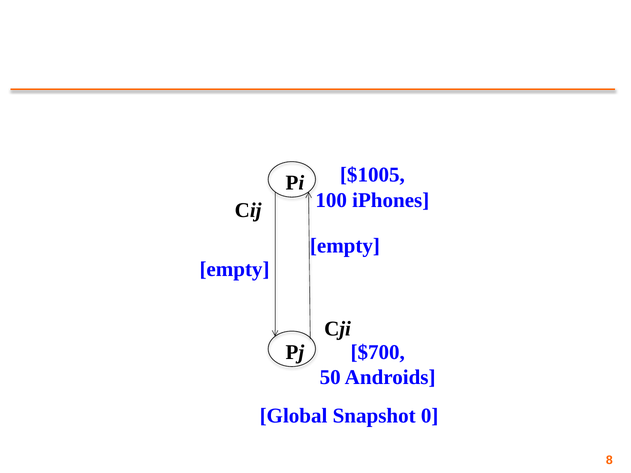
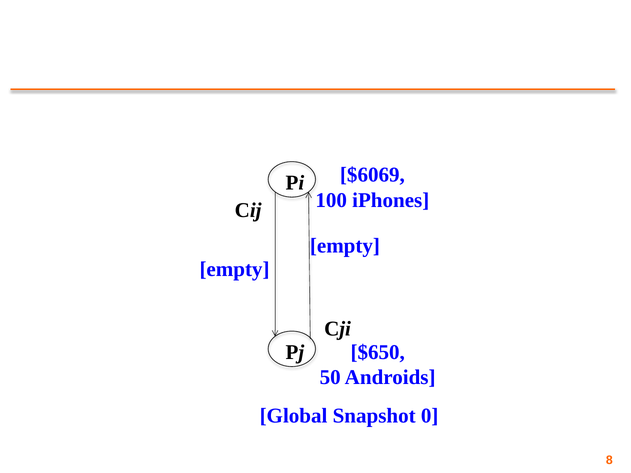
$1005: $1005 -> $6069 (372, 175)
$700: $700 -> $650 (378, 352)
